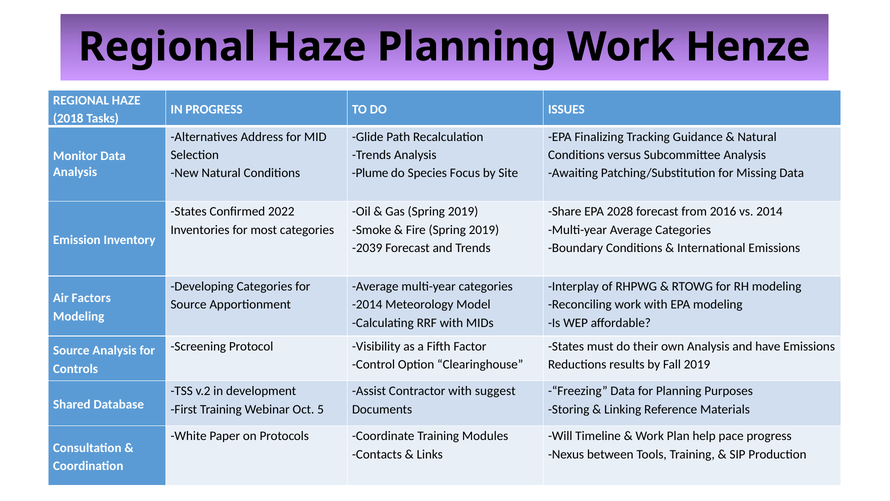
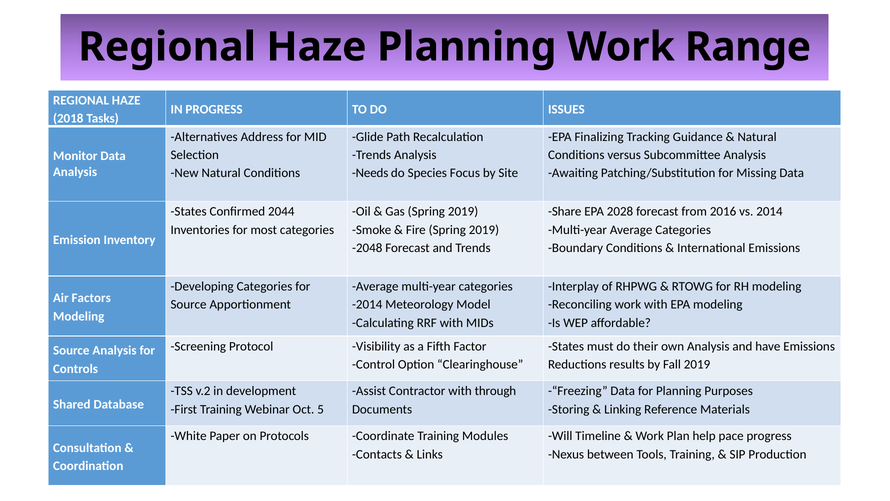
Henze: Henze -> Range (748, 47)
Plume: Plume -> Needs (370, 173)
2022: 2022 -> 2044 (281, 211)
-2039: -2039 -> -2048 (367, 248)
suggest: suggest -> through (495, 391)
